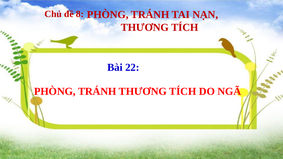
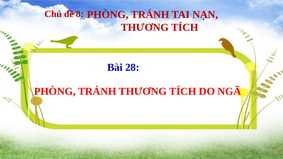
22: 22 -> 28 (132, 68)
